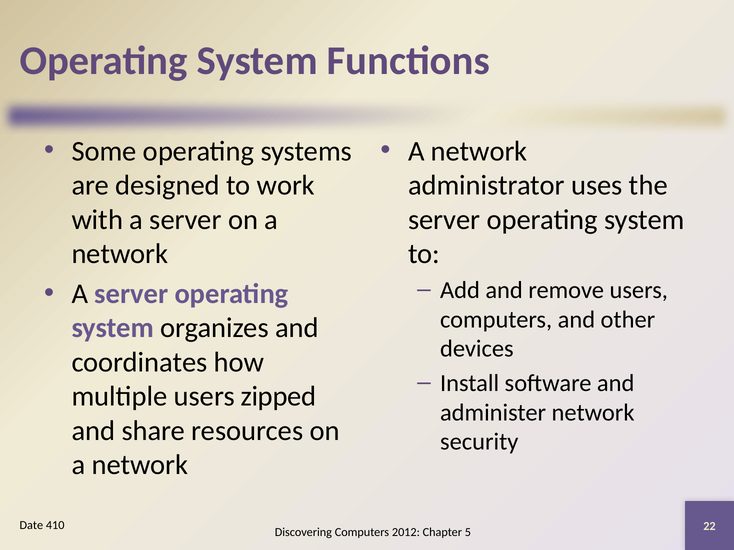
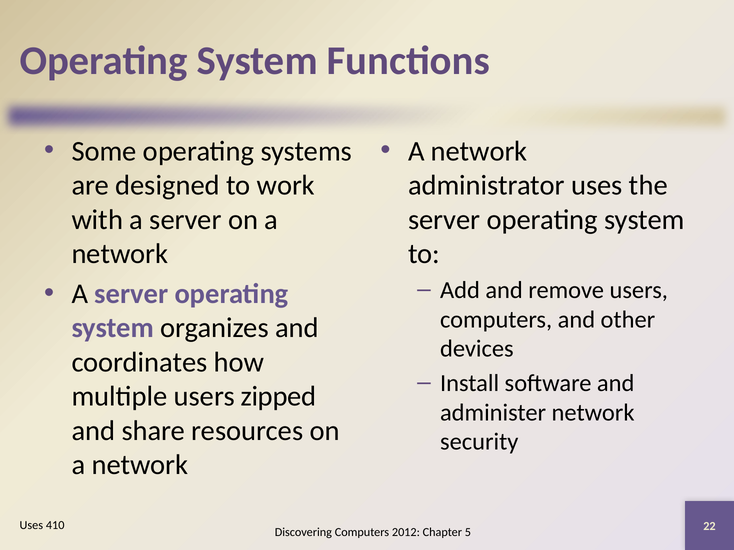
Date: Date -> Uses (31, 526)
